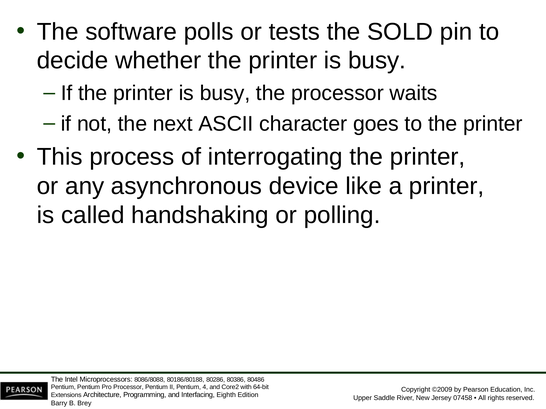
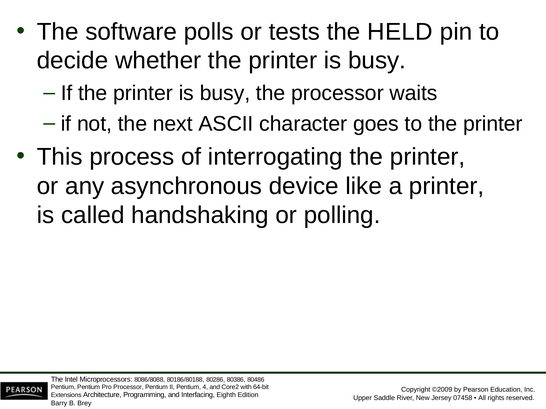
SOLD: SOLD -> HELD (400, 32)
